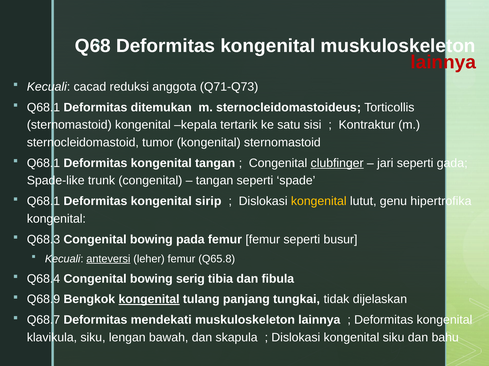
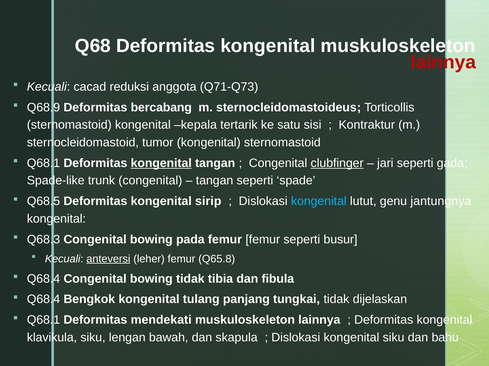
Q68.1: Q68.1 -> Q68.9 (43, 108)
ditemukan: ditemukan -> bercabang (161, 108)
kongenital underline: none -> present (161, 163)
Q68.1: Q68.1 -> Q68.5 (43, 202)
kongenital colour: yellow -> light blue (319, 202)
hipertrofika: hipertrofika -> jantungnya (441, 202)
bowing serig: serig -> tidak (190, 279)
Q68.9: Q68.9 -> Q68.4 (43, 300)
kongenital underline: present -> none (149, 300)
Q68.7: Q68.7 -> Q68.1 (43, 321)
